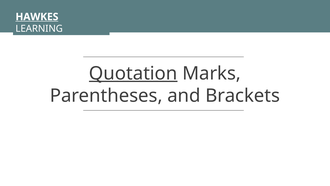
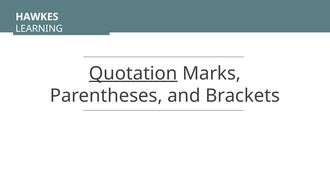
HAWKES underline: present -> none (37, 17)
